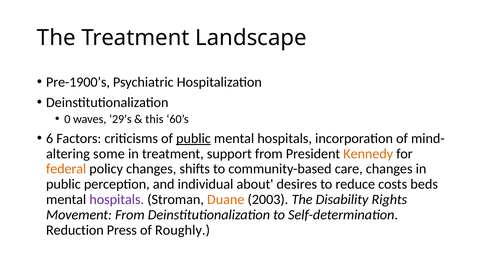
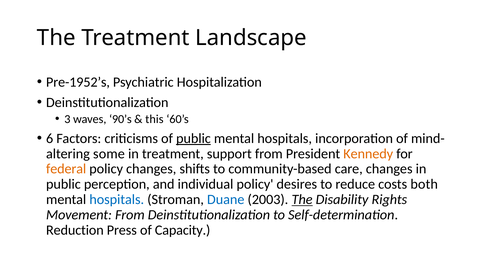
Pre-1900’s: Pre-1900’s -> Pre-1952’s (78, 82)
0: 0 -> 3 (67, 119)
29’s: 29’s -> 90’s (120, 119)
individual about: about -> policy (255, 184)
beds: beds -> both (424, 184)
hospitals colour: purple -> blue (117, 199)
Duane colour: orange -> blue (226, 199)
The underline: none -> present (302, 199)
Roughly: Roughly -> Capacity (183, 230)
